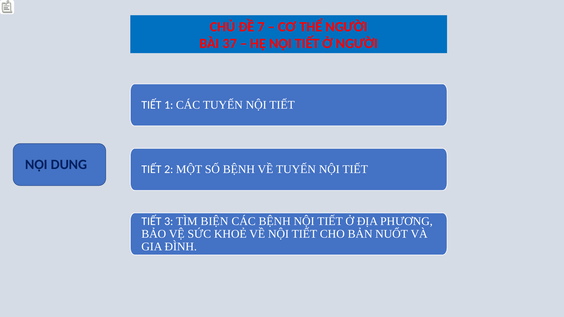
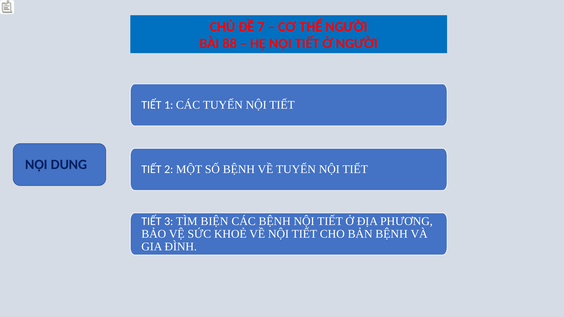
37: 37 -> 88 (230, 44)
BẢN NUỐT: NUỐT -> BỆNH (392, 234)
